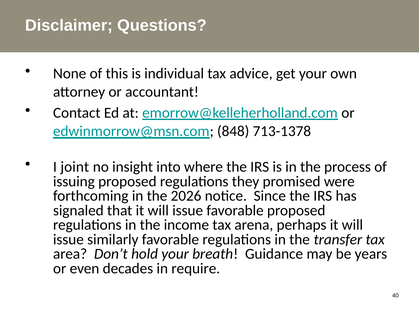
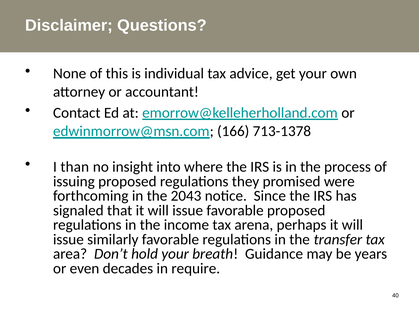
848: 848 -> 166 (233, 131)
joint: joint -> than (75, 167)
2026: 2026 -> 2043 (186, 196)
